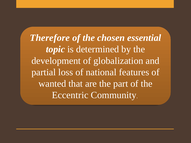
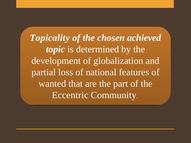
Therefore: Therefore -> Topicality (50, 38)
essential: essential -> achieved (144, 38)
